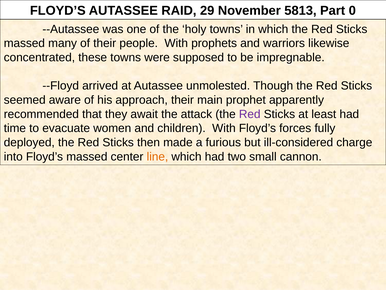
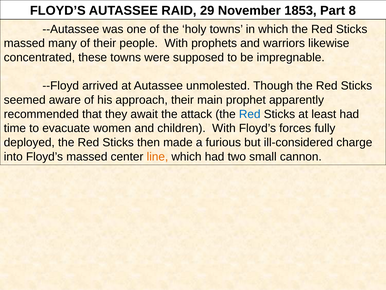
5813: 5813 -> 1853 (300, 11)
0: 0 -> 8 (352, 11)
Red colour: purple -> blue (250, 114)
